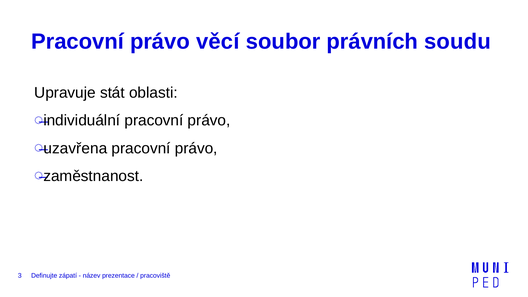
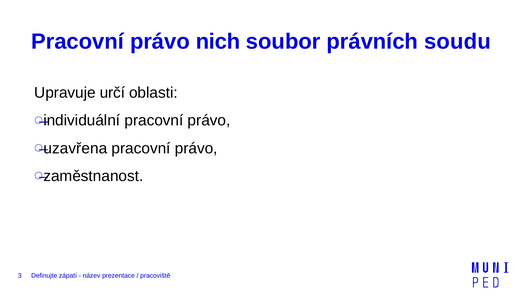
věcí: věcí -> nich (218, 42)
stát: stát -> určí (113, 93)
